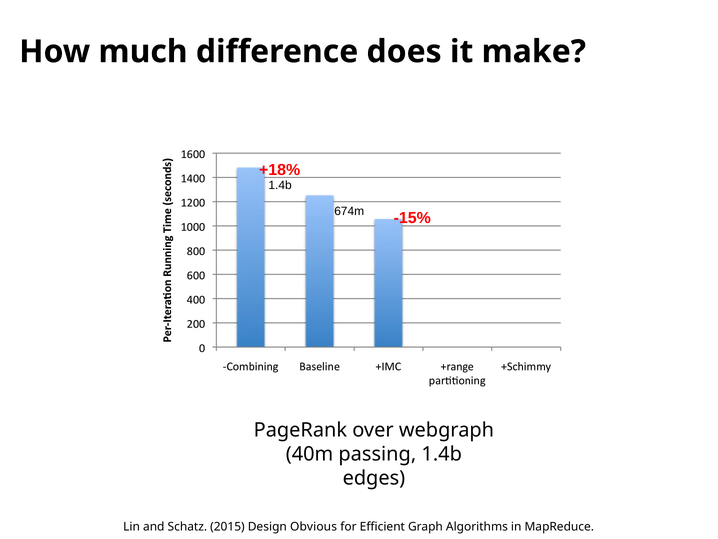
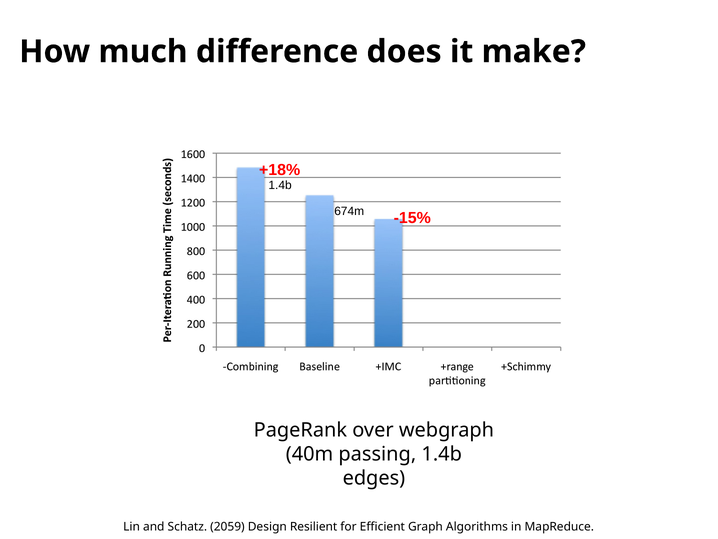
2015: 2015 -> 2059 (227, 526)
Obvious: Obvious -> Resilient (314, 526)
